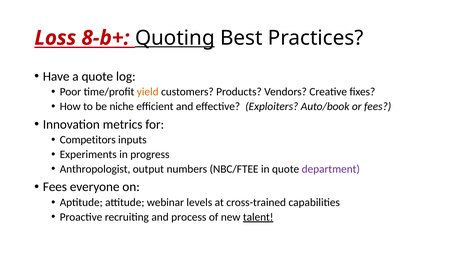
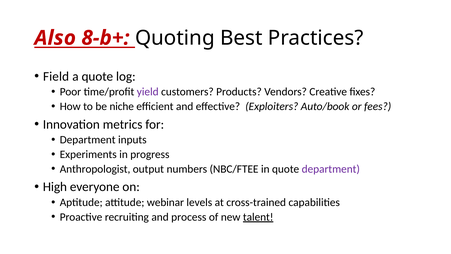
Loss: Loss -> Also (55, 38)
Quoting underline: present -> none (175, 38)
Have: Have -> Field (56, 76)
yield colour: orange -> purple (148, 92)
Competitors: Competitors -> Department (88, 140)
Fees: Fees -> High (55, 187)
